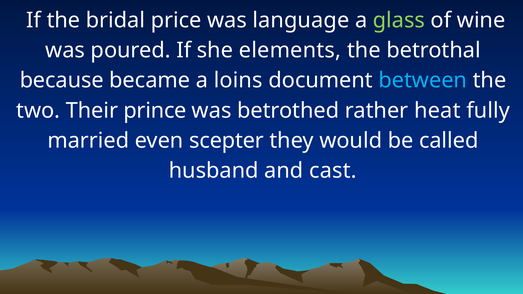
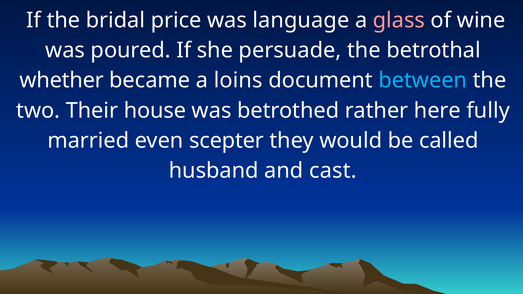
glass colour: light green -> pink (399, 20)
elements: elements -> persuade (290, 50)
because: because -> whether (62, 81)
prince: prince -> house (155, 111)
heat: heat -> here (437, 111)
